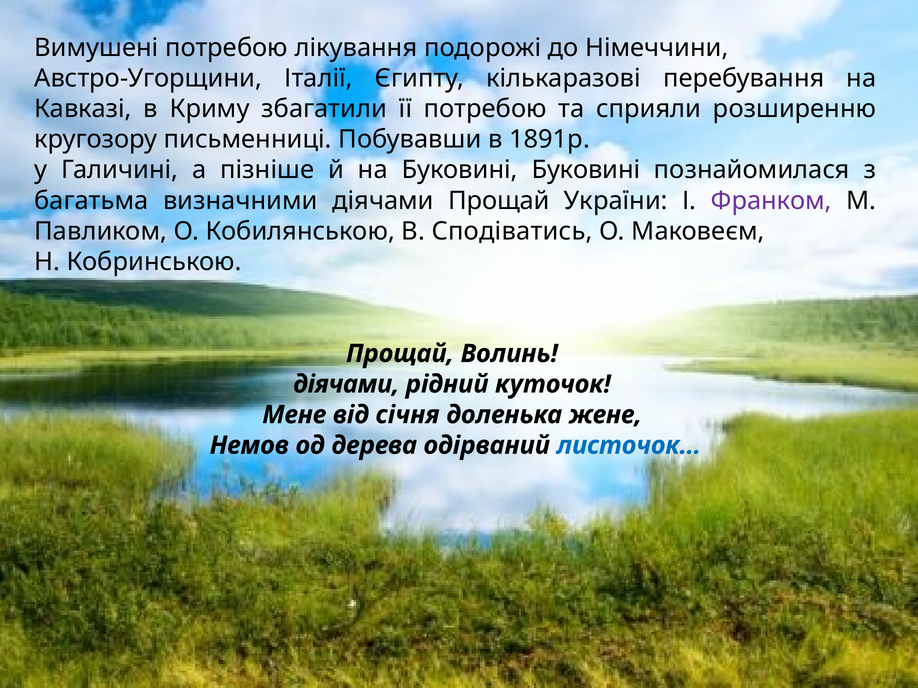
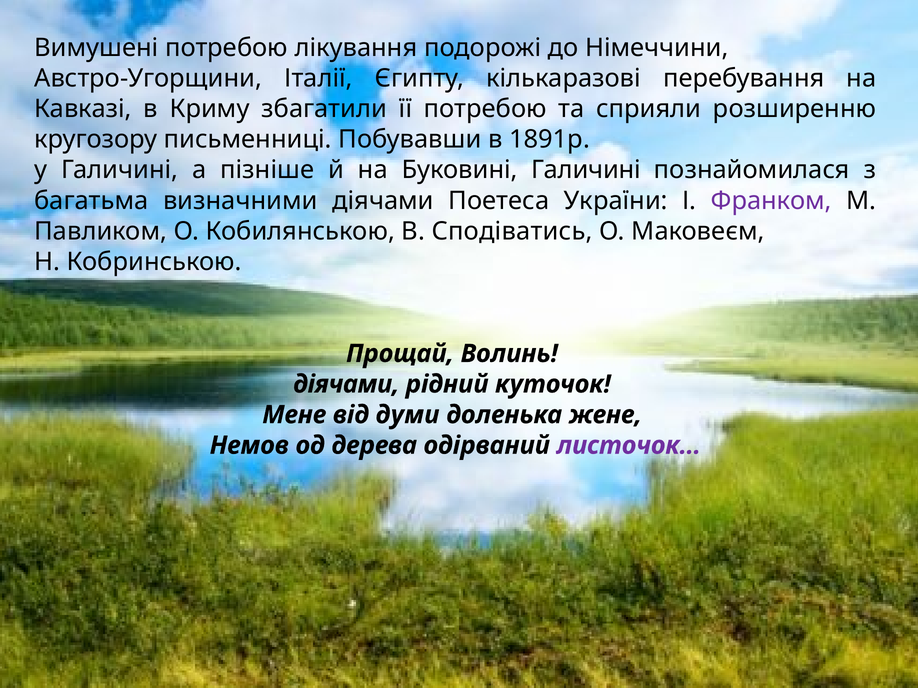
Буковині Буковині: Буковині -> Галичині (586, 170)
діячами Прощай: Прощай -> Поетеса (499, 201)
січня: січня -> думи (408, 415)
листочок… colour: blue -> purple (629, 446)
